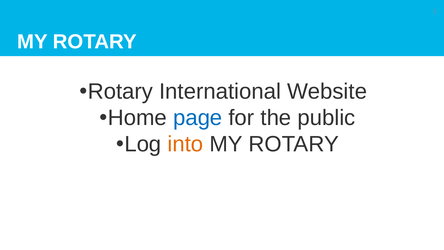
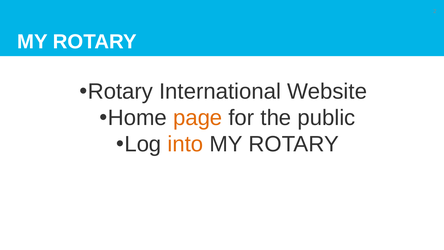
page colour: blue -> orange (198, 118)
